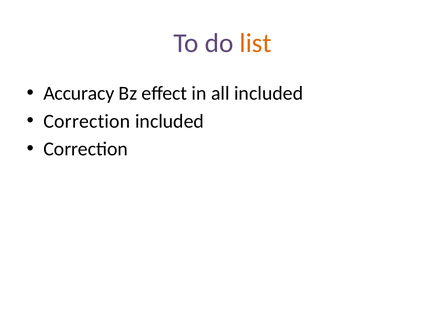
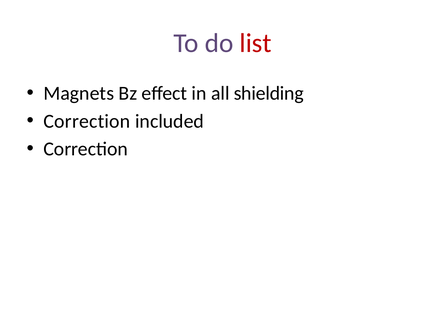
list colour: orange -> red (256, 43)
Accuracy: Accuracy -> Magnets (79, 93)
all included: included -> shielding (269, 93)
